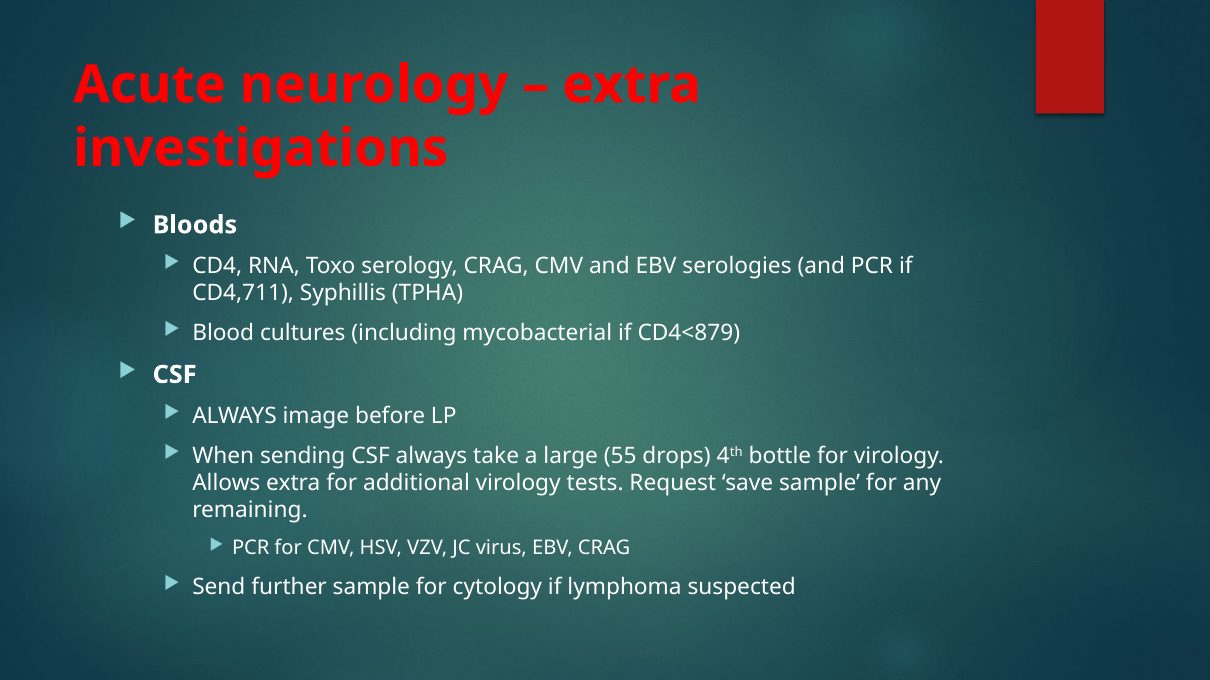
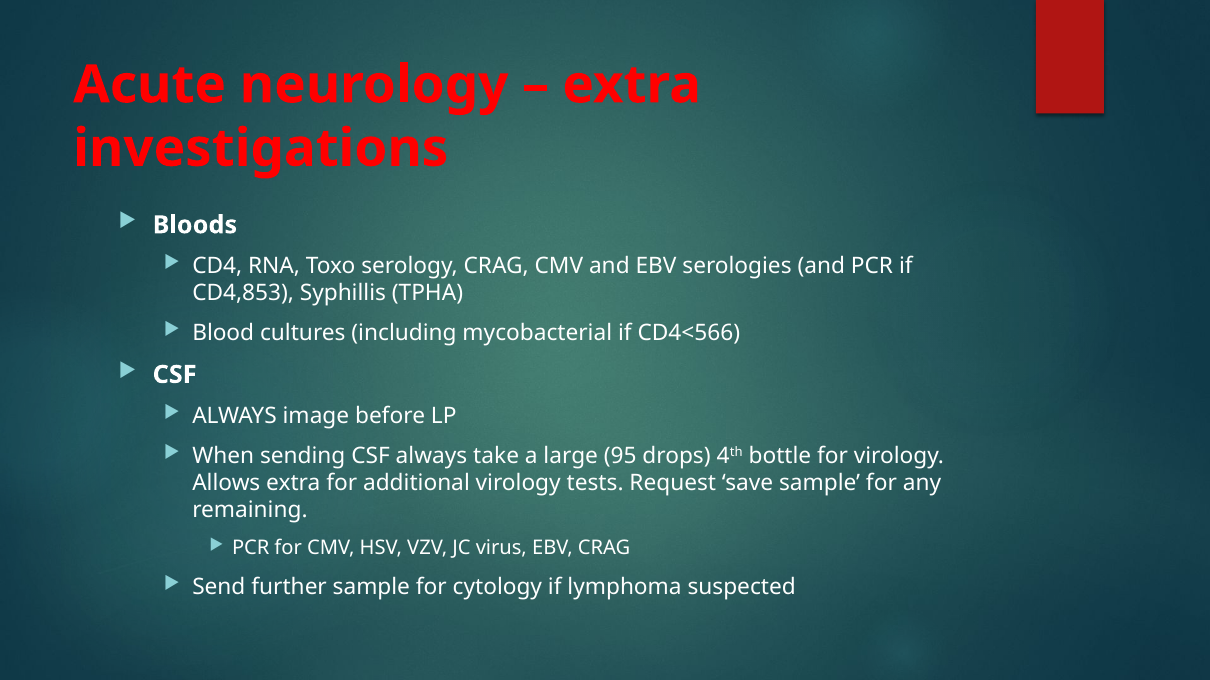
CD4,711: CD4,711 -> CD4,853 (243, 294)
CD4<879: CD4<879 -> CD4<566 (689, 333)
55: 55 -> 95 (620, 456)
